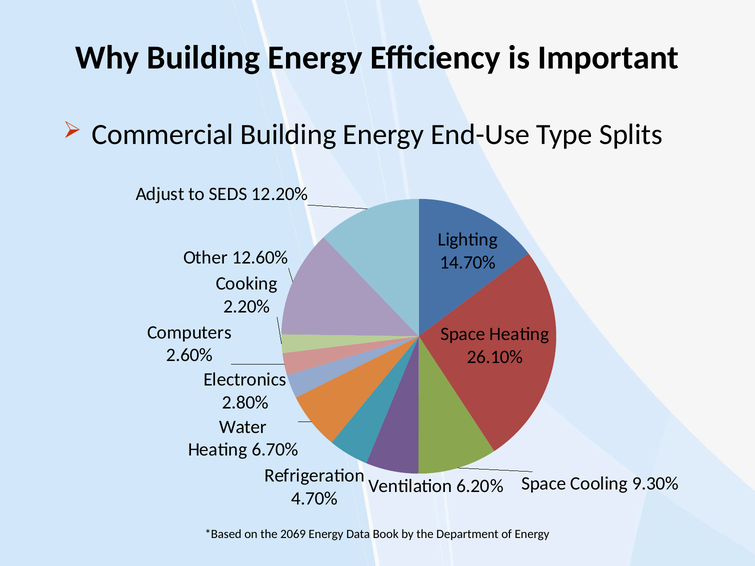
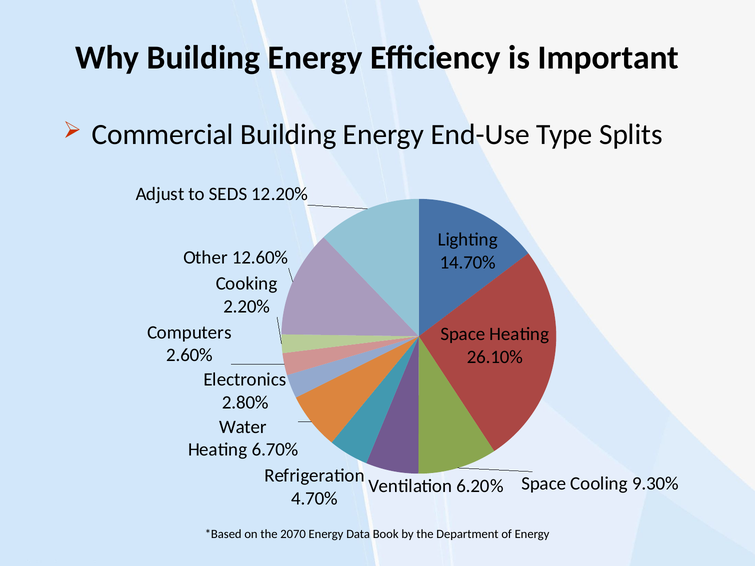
2069: 2069 -> 2070 (293, 534)
